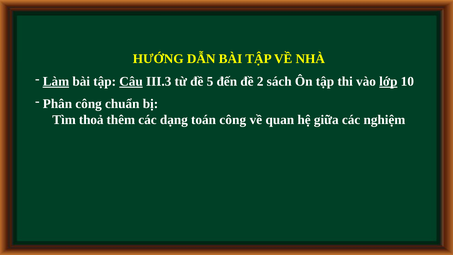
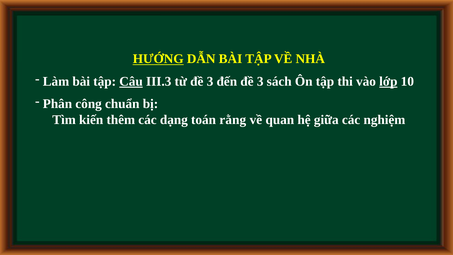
HƯỚNG underline: none -> present (158, 59)
Làm underline: present -> none (56, 81)
từ đề 5: 5 -> 3 (210, 81)
đến đề 2: 2 -> 3 (260, 81)
thoả: thoả -> kiến (91, 120)
toán công: công -> rằng (233, 120)
